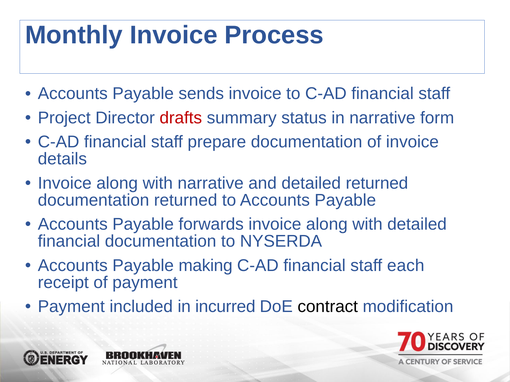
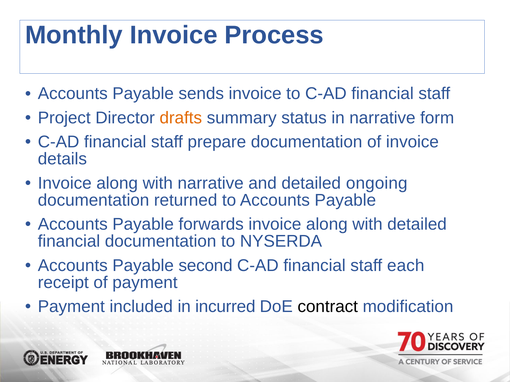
drafts colour: red -> orange (181, 118)
detailed returned: returned -> ongoing (377, 183)
making: making -> second (206, 266)
